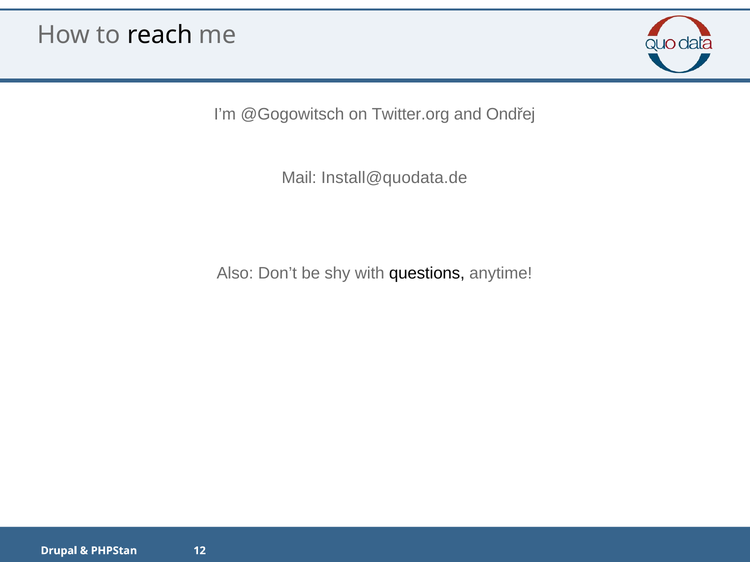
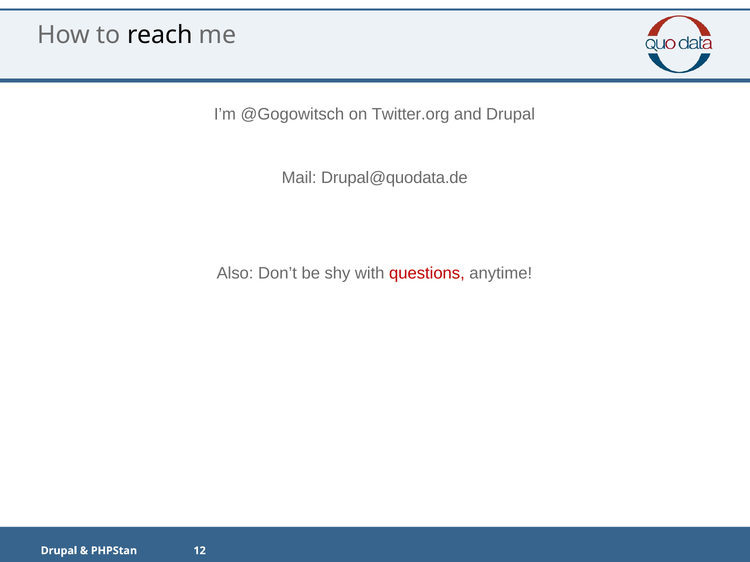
and Ondřej: Ondřej -> Drupal (511, 115)
Install@quodata.de: Install@quodata.de -> Drupal@quodata.de (394, 178)
questions colour: black -> red (427, 273)
